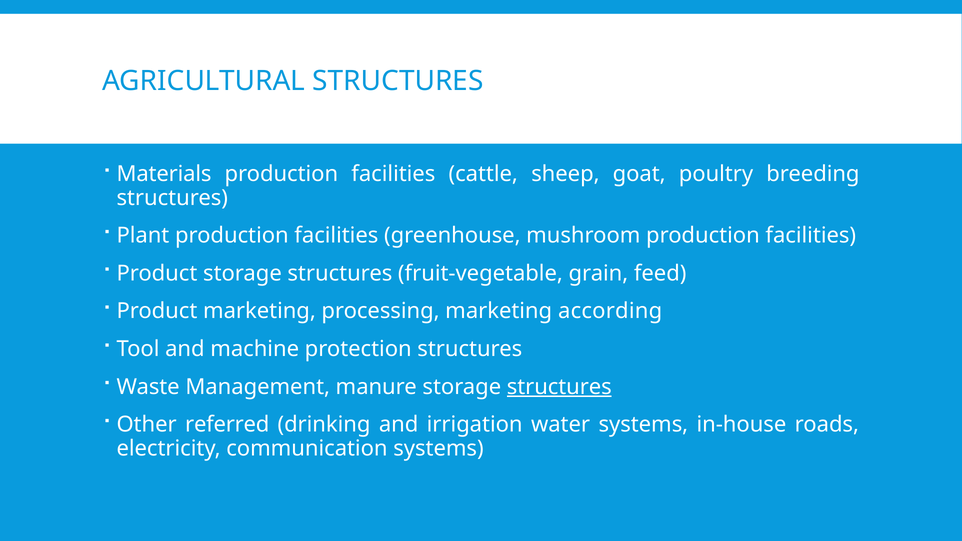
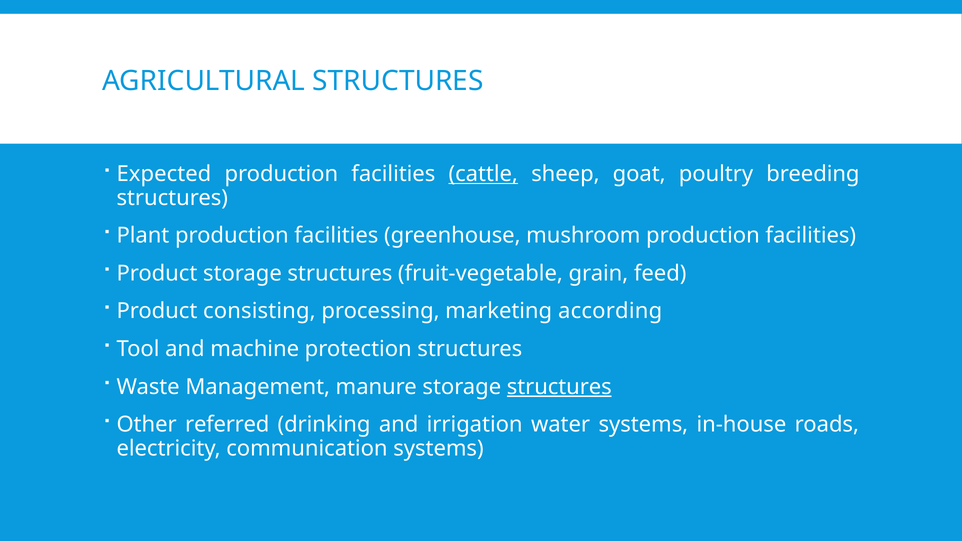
Materials: Materials -> Expected (164, 174)
cattle underline: none -> present (483, 174)
Product marketing: marketing -> consisting (259, 311)
